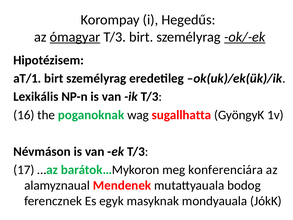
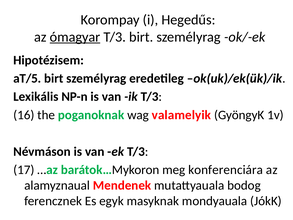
ok/-ek underline: present -> none (245, 37)
aT/1: aT/1 -> aT/5 (27, 78)
sugallhatta: sugallhatta -> valamelyik (181, 115)
